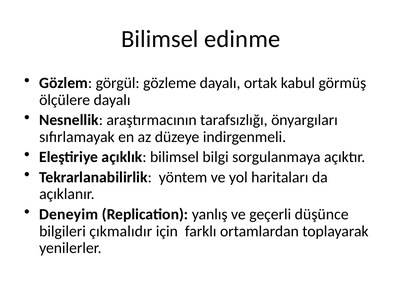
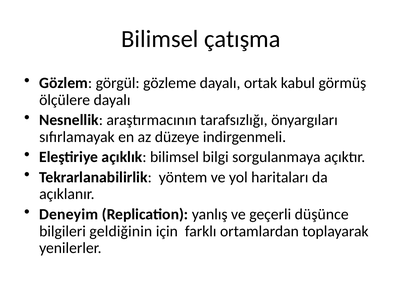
edinme: edinme -> çatışma (242, 39)
çıkmalıdır: çıkmalıdır -> geldiğinin (121, 231)
